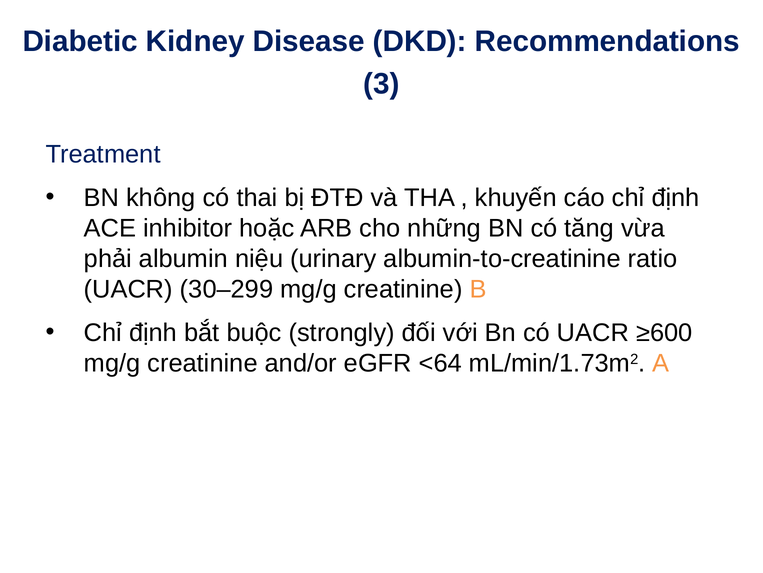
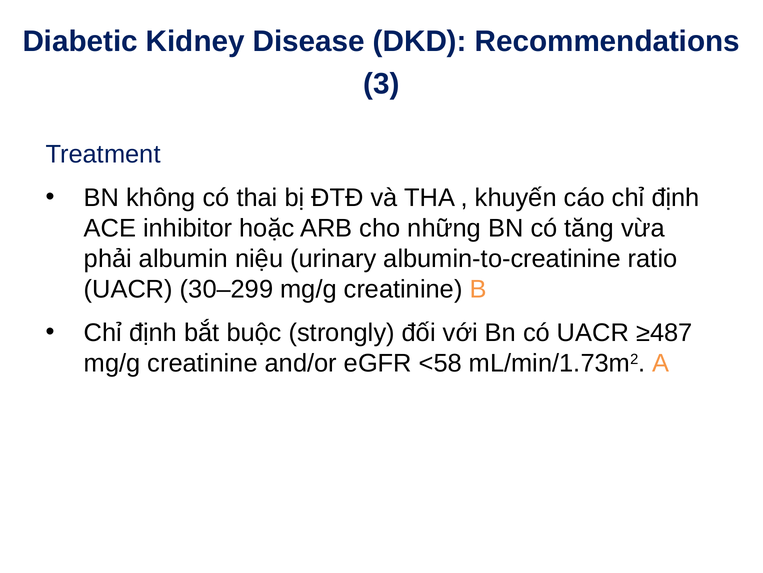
≥600: ≥600 -> ≥487 (664, 332)
<64: <64 -> <58 (440, 363)
